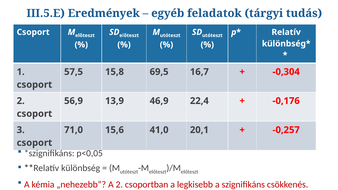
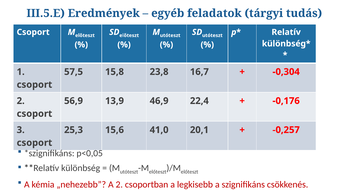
69,5: 69,5 -> 23,8 (159, 72)
71,0: 71,0 -> 25,3 (74, 130)
